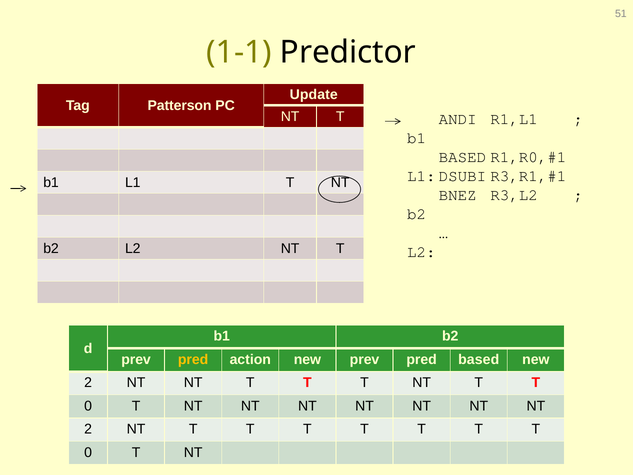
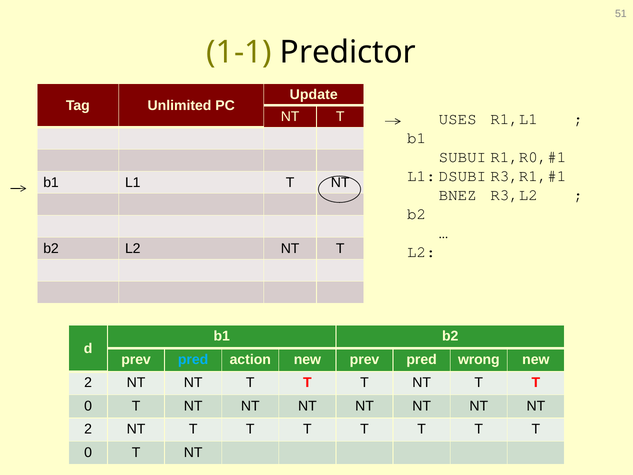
Patterson: Patterson -> Unlimited (179, 106)
ANDI: ANDI -> USES (458, 119)
BASED: BASED -> SUBUI (462, 157)
pred colour: yellow -> light blue (193, 359)
pred based: based -> wrong (479, 359)
